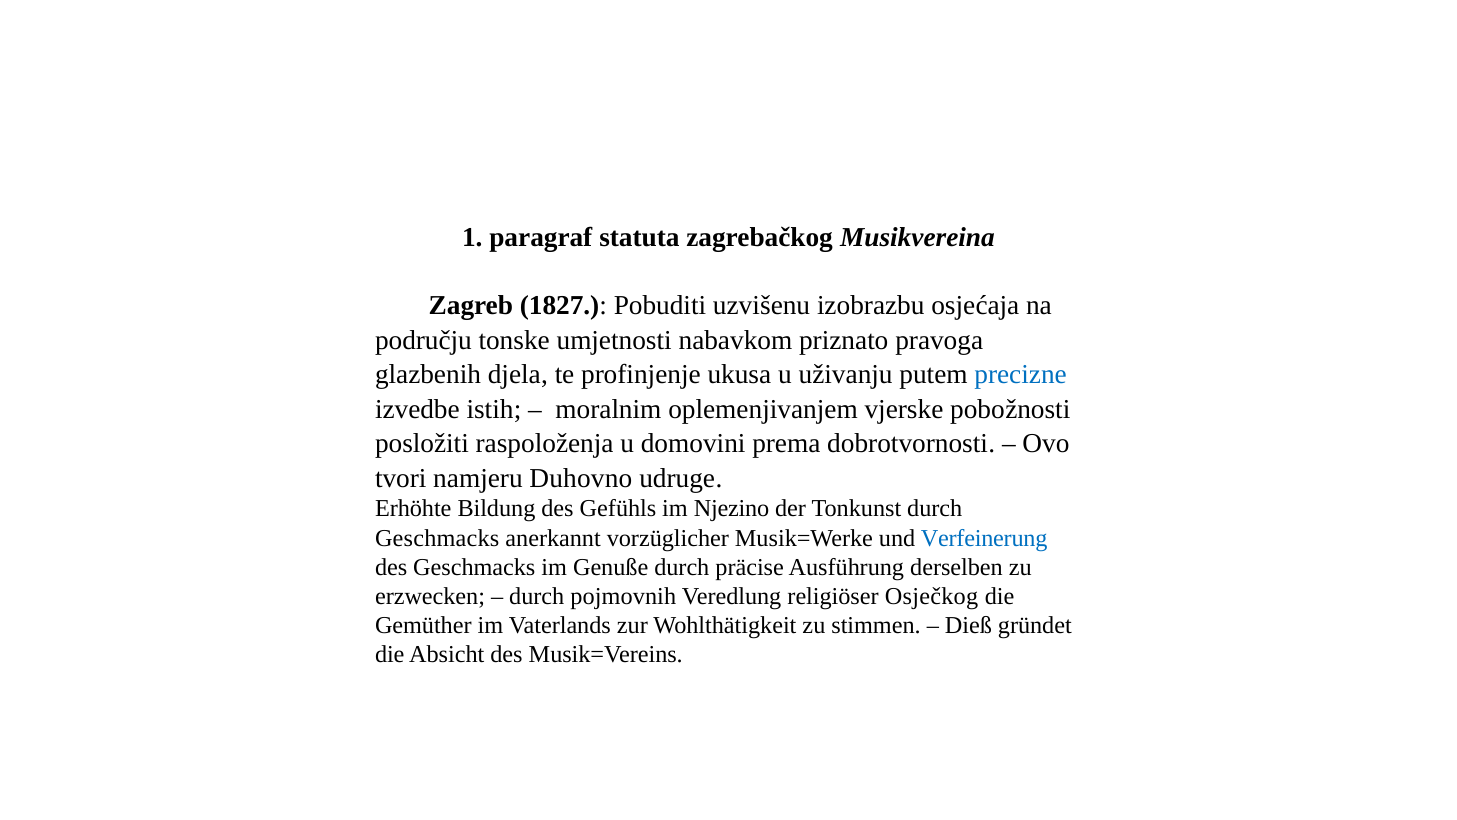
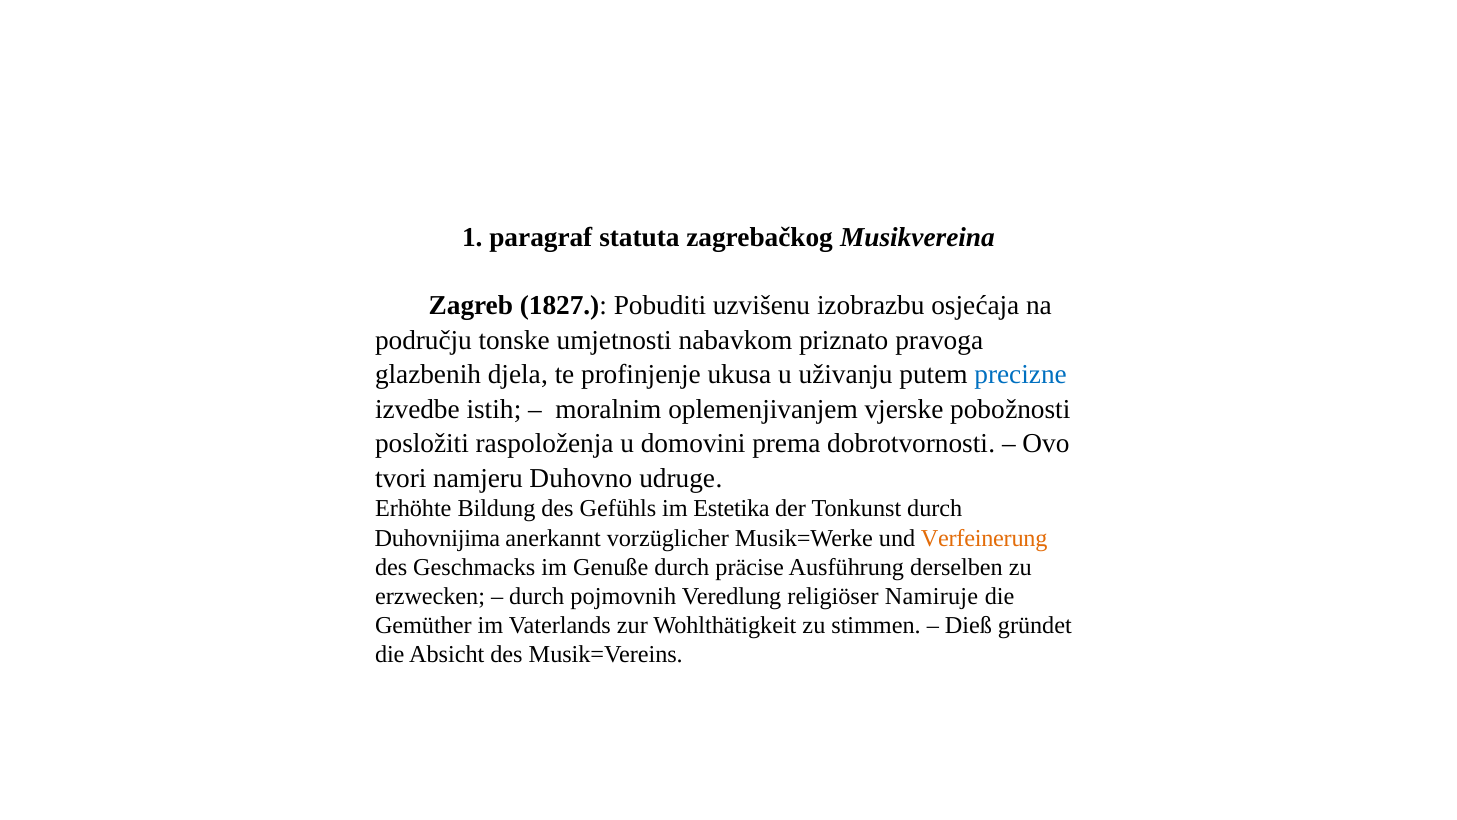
Njezino: Njezino -> Estetika (732, 509)
Geschmacks: Geschmacks -> Duhovnijima (437, 538)
Verfeinerung colour: blue -> orange (984, 538)
Osječkog: Osječkog -> Namiruje (932, 596)
